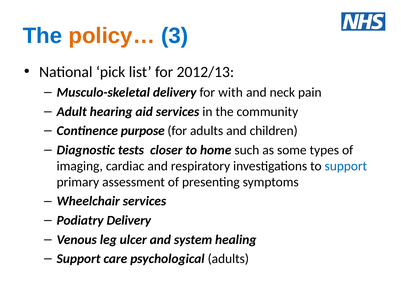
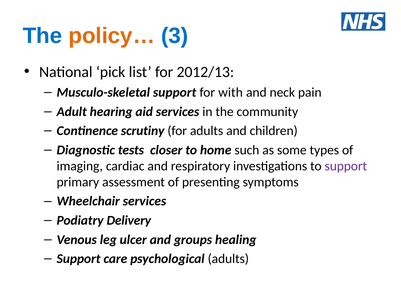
Musculo-skeletal delivery: delivery -> support (175, 92)
purpose: purpose -> scrutiny (143, 131)
support colour: blue -> purple (346, 166)
system: system -> groups (193, 239)
